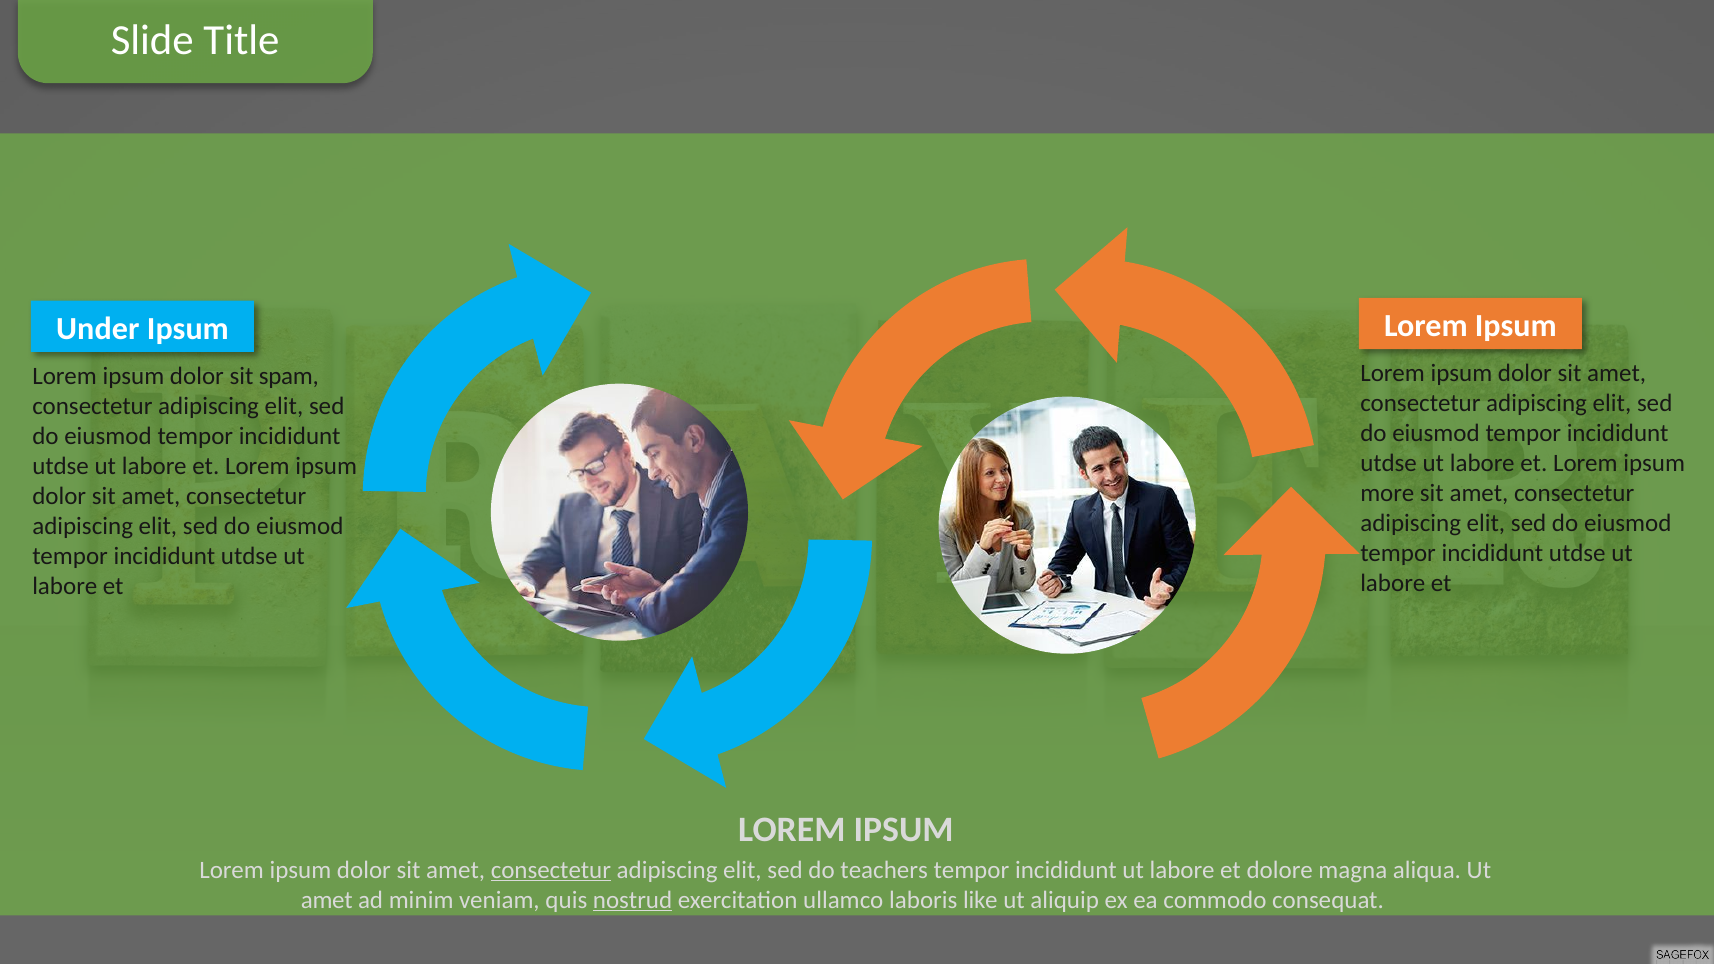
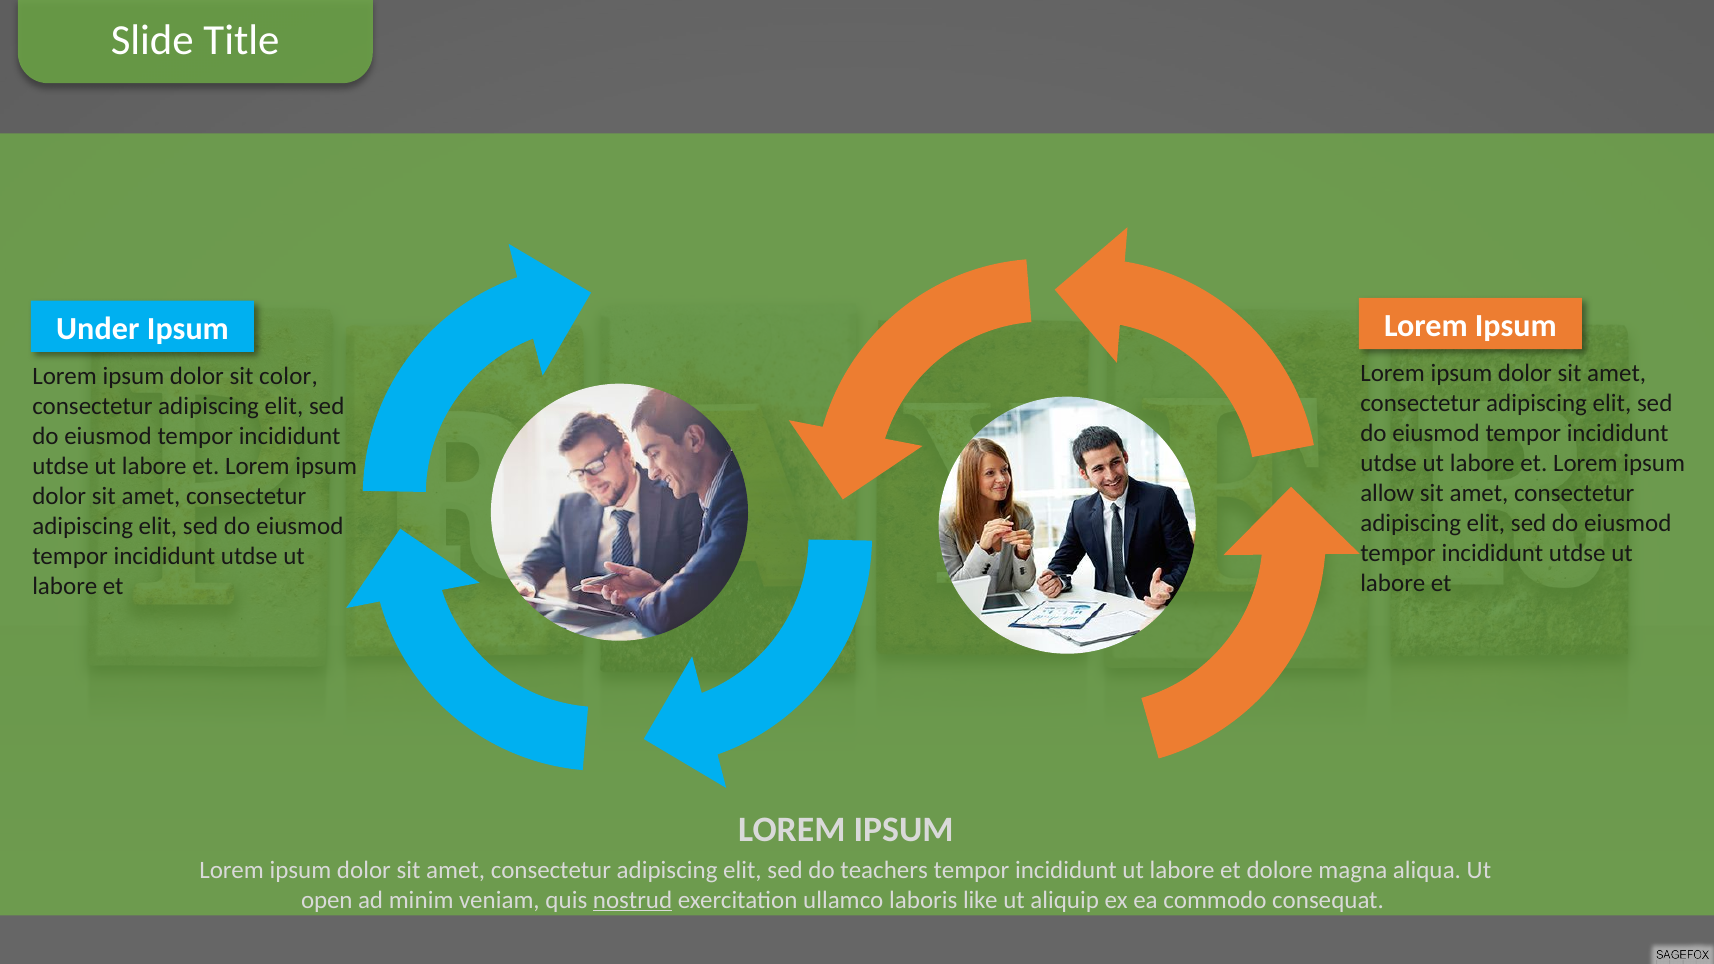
spam: spam -> color (289, 376)
more: more -> allow (1387, 493)
consectetur underline: present -> none (551, 870)
amet: amet -> open (327, 900)
